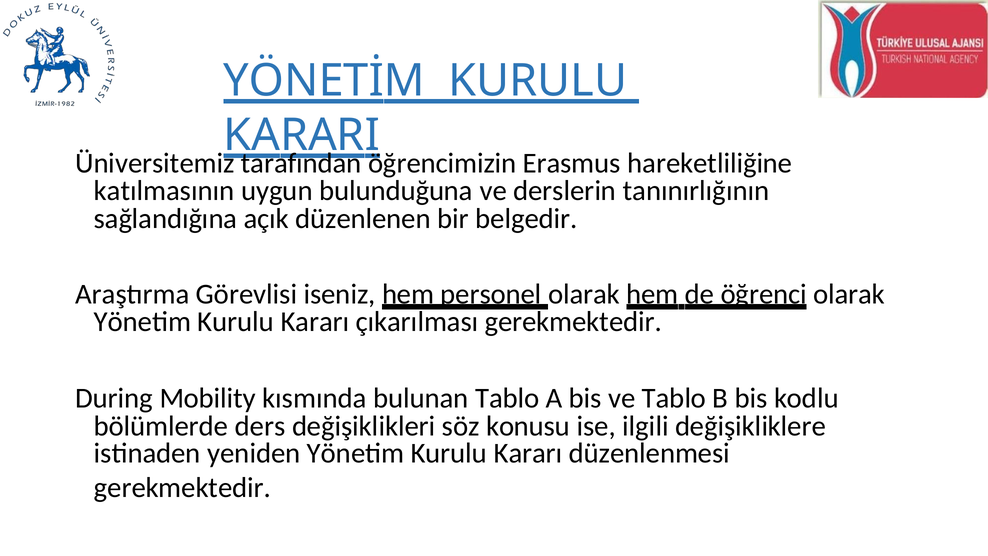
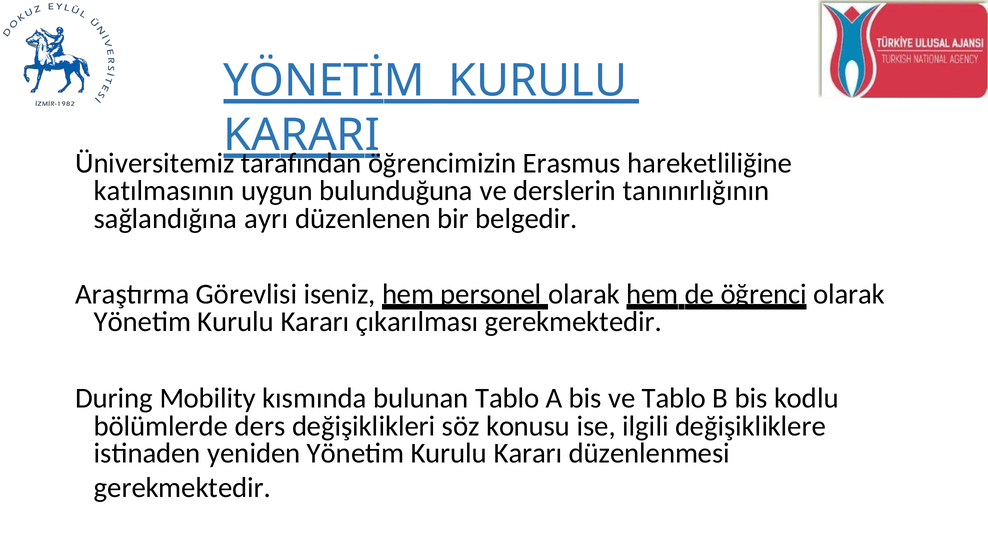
açık: açık -> ayrı (266, 219)
